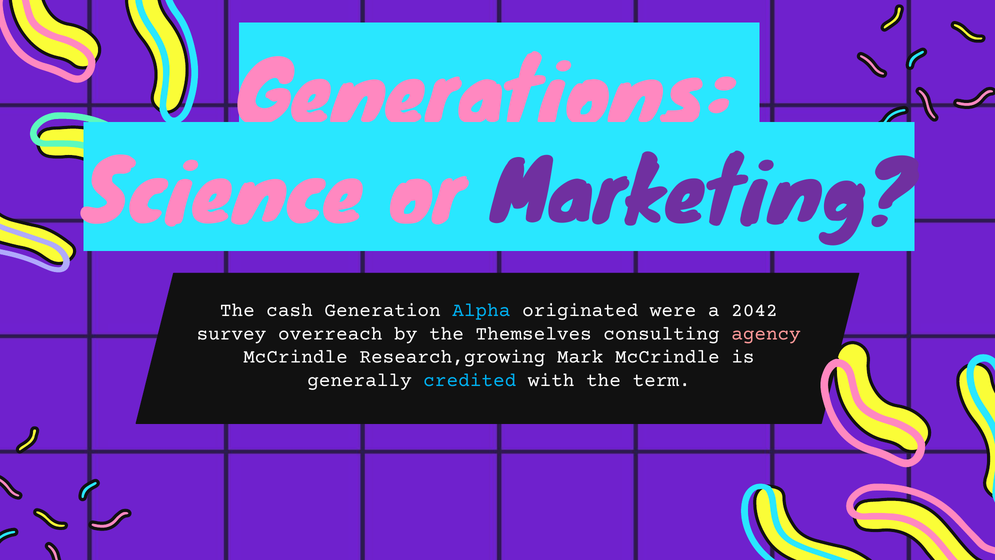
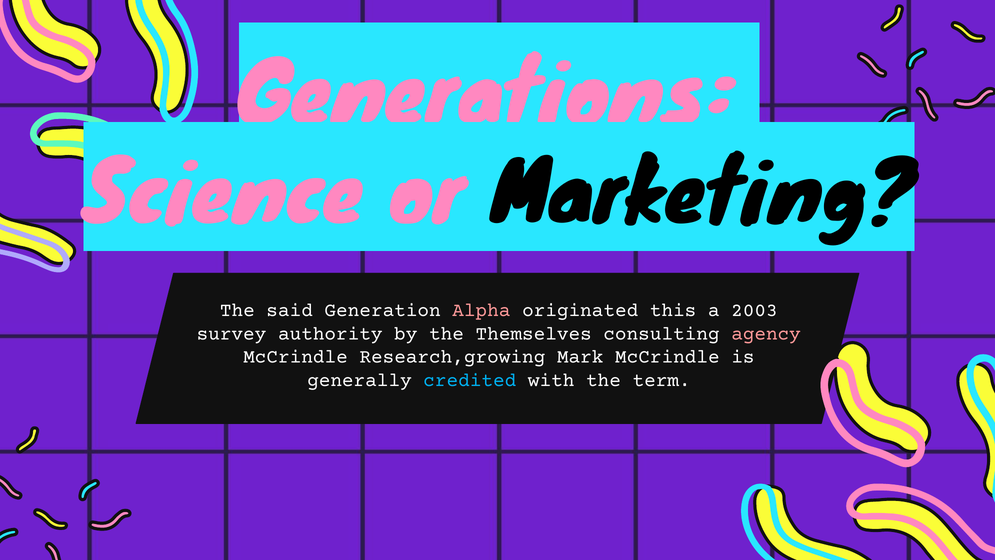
Marketing colour: purple -> black (703, 192)
cash: cash -> said (290, 310)
Alpha colour: light blue -> pink (481, 310)
were: were -> this (673, 310)
2042: 2042 -> 2003 (754, 310)
overreach: overreach -> authority (330, 333)
